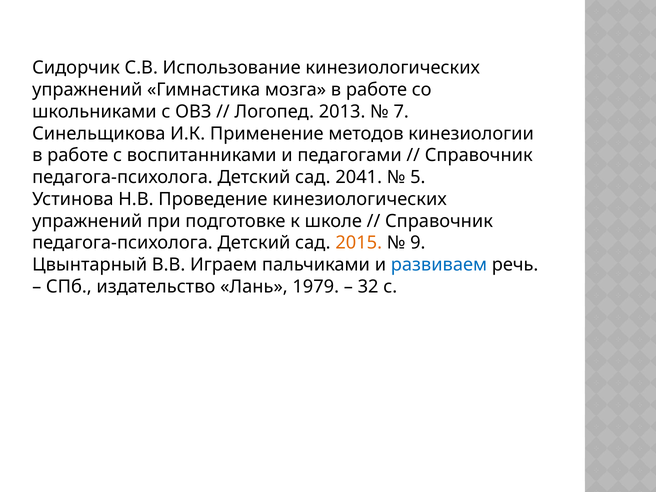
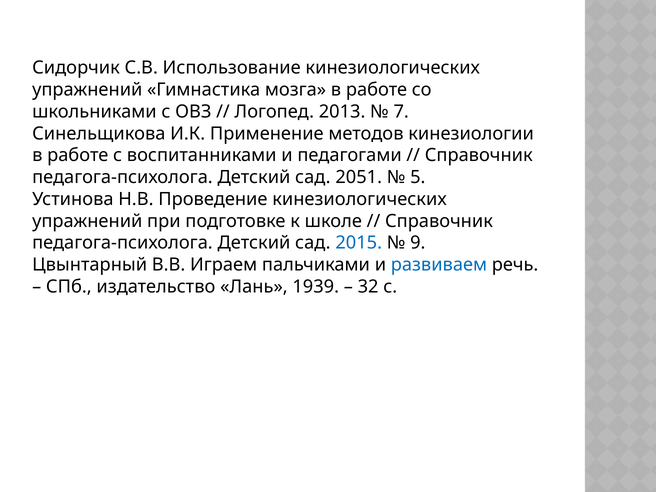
2041: 2041 -> 2051 (359, 177)
2015 colour: orange -> blue (359, 243)
1979: 1979 -> 1939 (316, 287)
